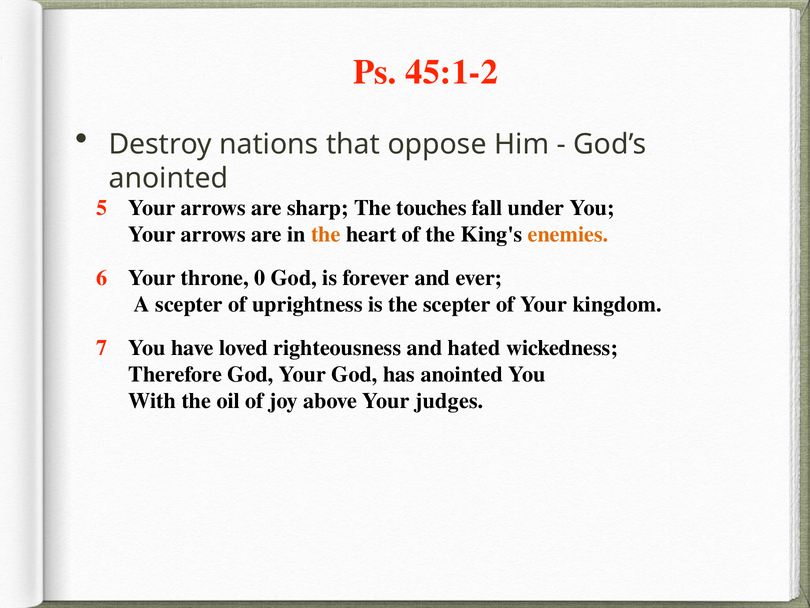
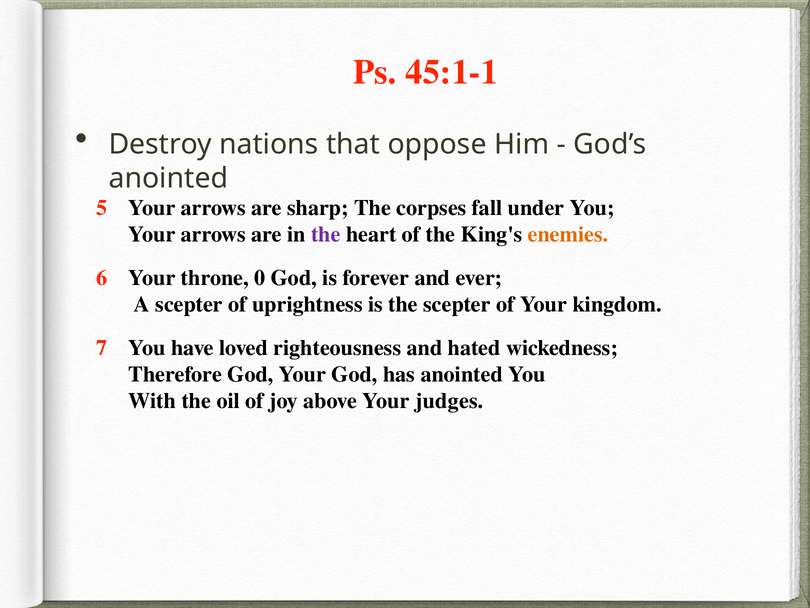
45:1-2: 45:1-2 -> 45:1-1 (452, 72)
touches: touches -> corpses (431, 208)
the colour: orange -> purple (326, 234)
